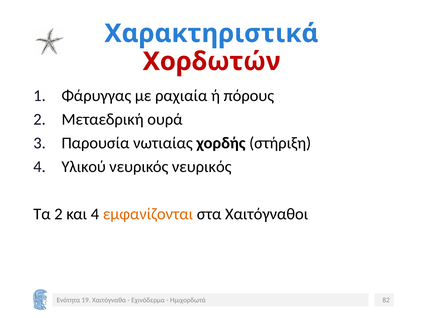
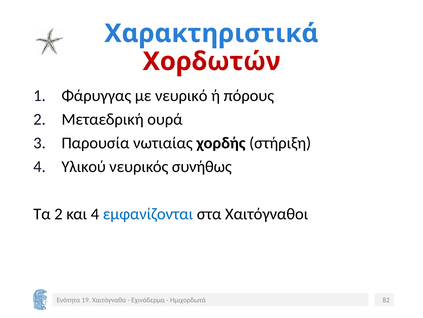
ραχιαία: ραχιαία -> νευρικό (181, 95)
νευρικός νευρικός: νευρικός -> συνήθως (202, 166)
εμφανίζονται colour: orange -> blue (148, 214)
